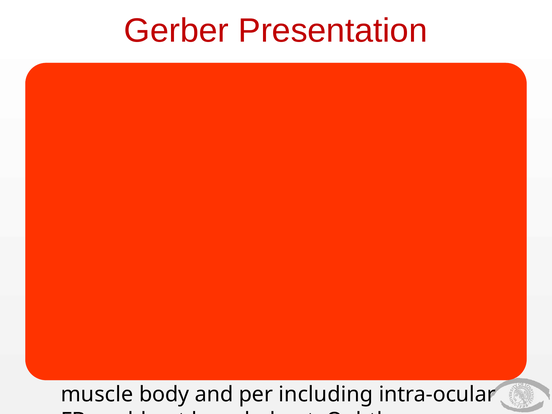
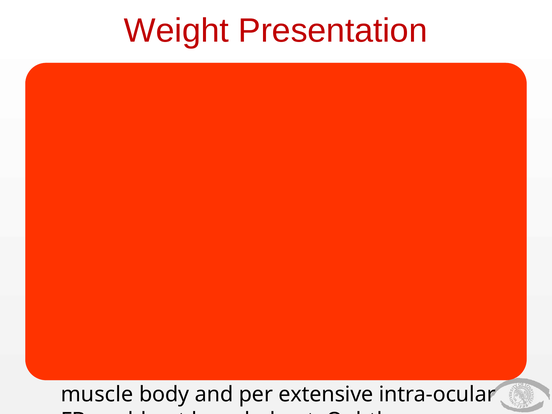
Gerber: Gerber -> Weight (176, 31)
per including: including -> extensive (326, 395)
